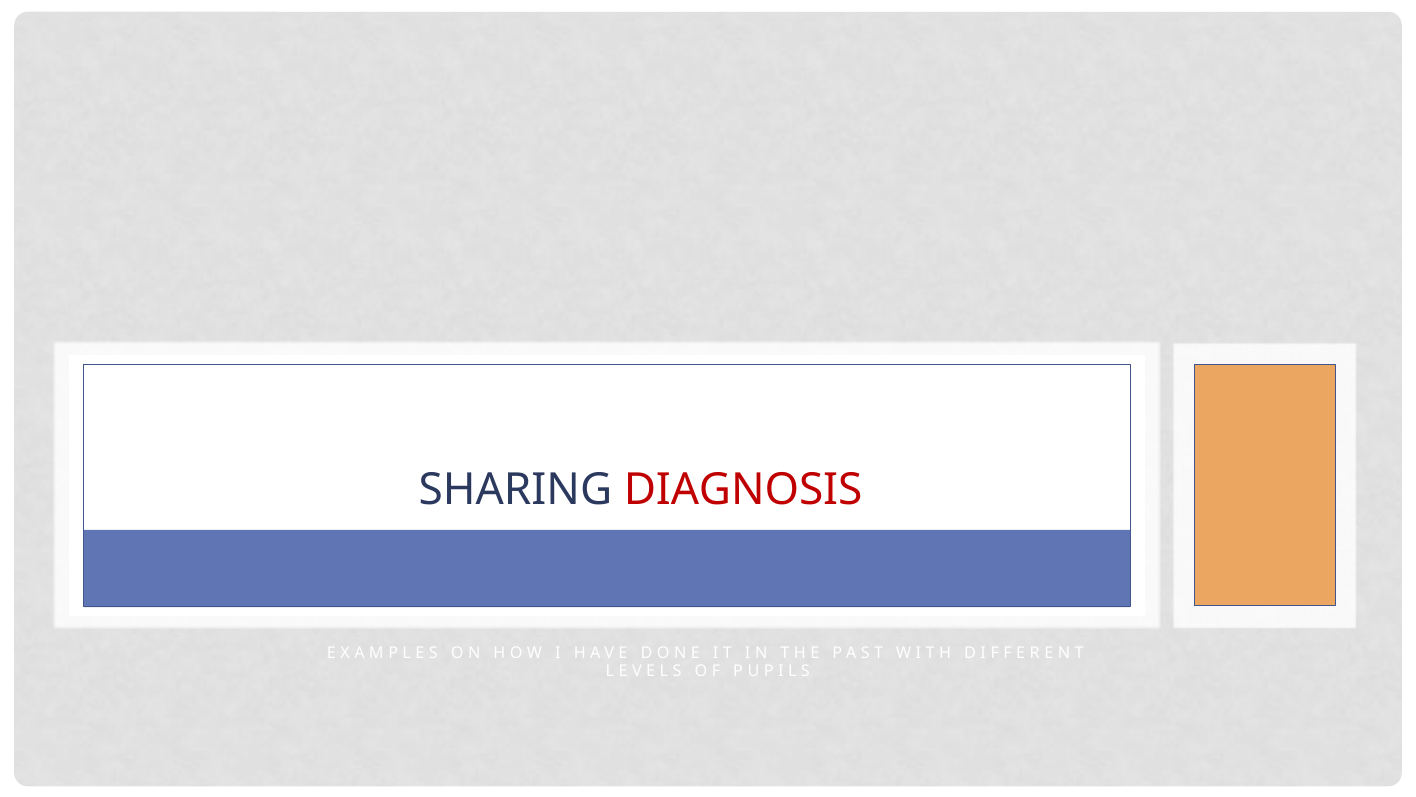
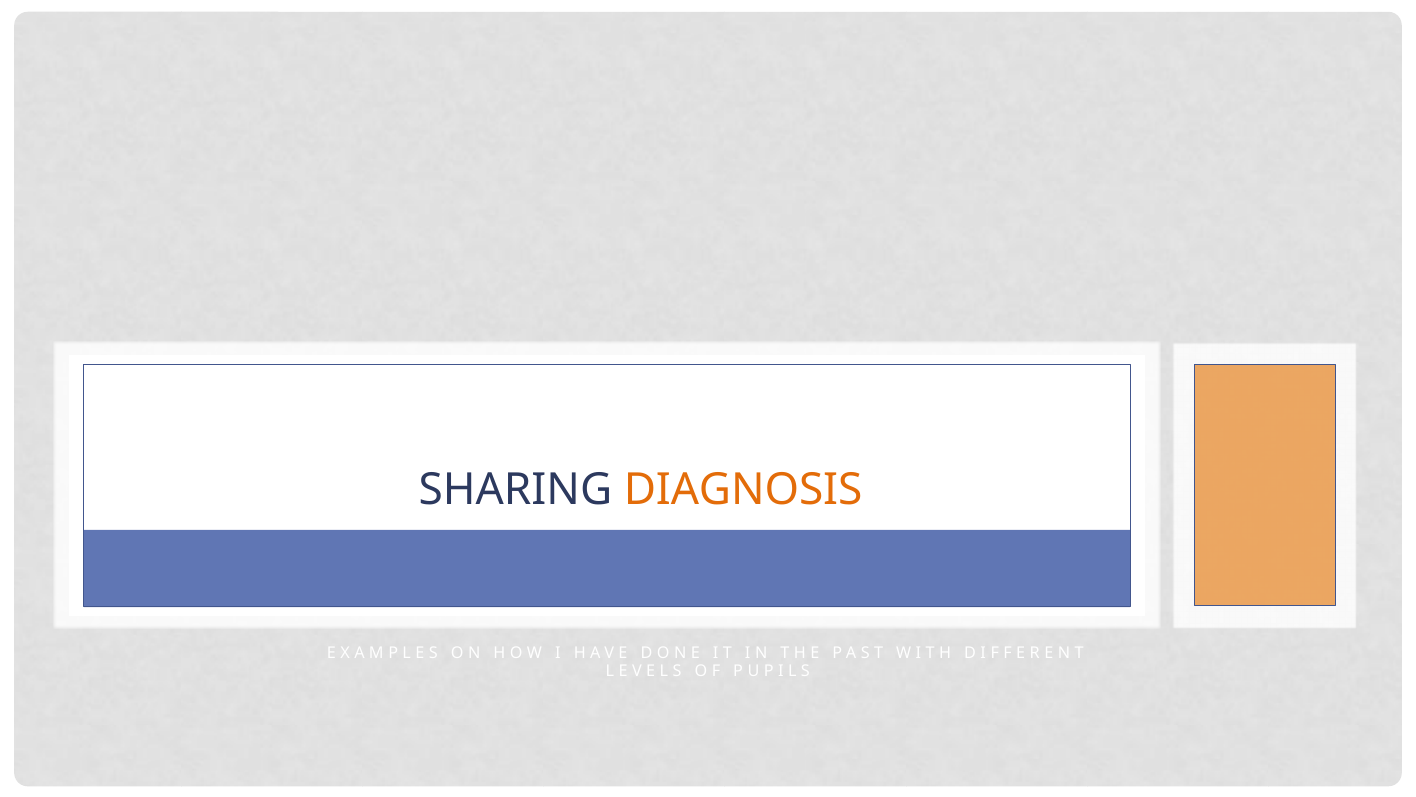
DIAGNOSIS colour: red -> orange (743, 489)
